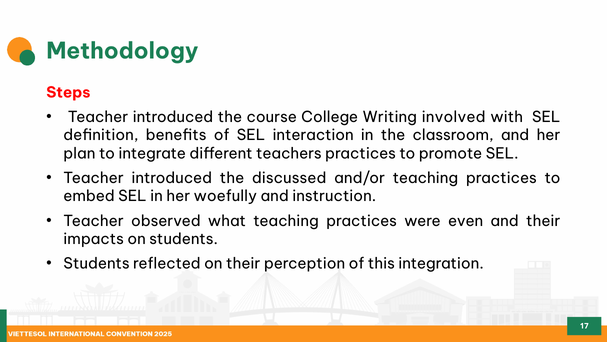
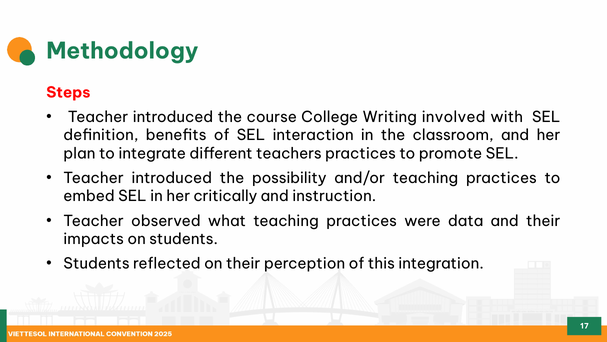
discussed: discussed -> possibility (289, 178)
woefully: woefully -> critically (225, 196)
even: even -> data (466, 221)
